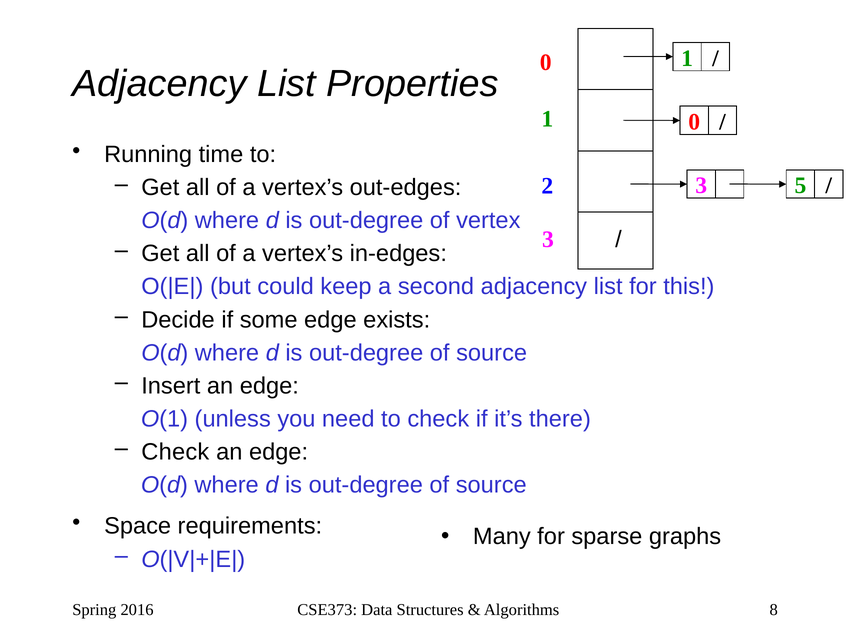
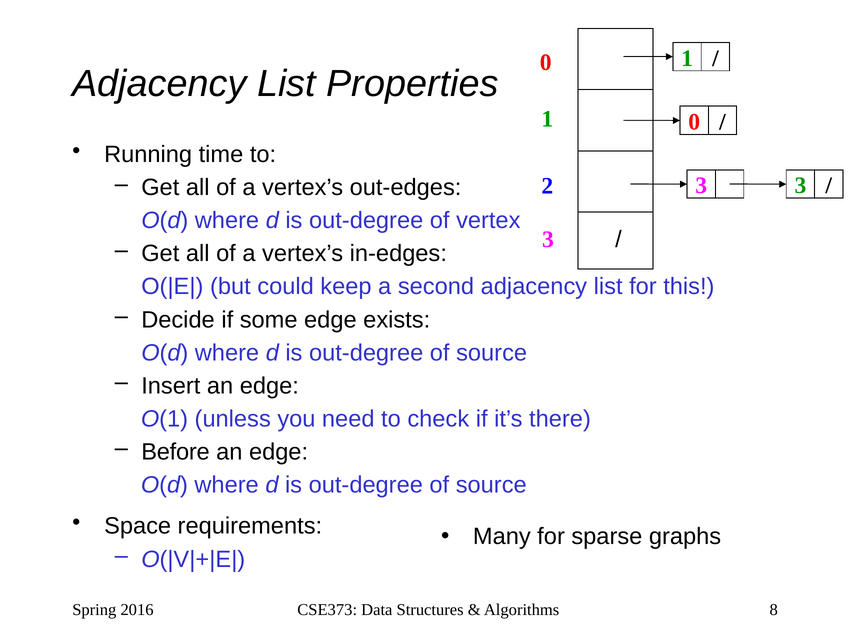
3 5: 5 -> 3 (800, 186)
Check: Check -> Before (176, 452)
